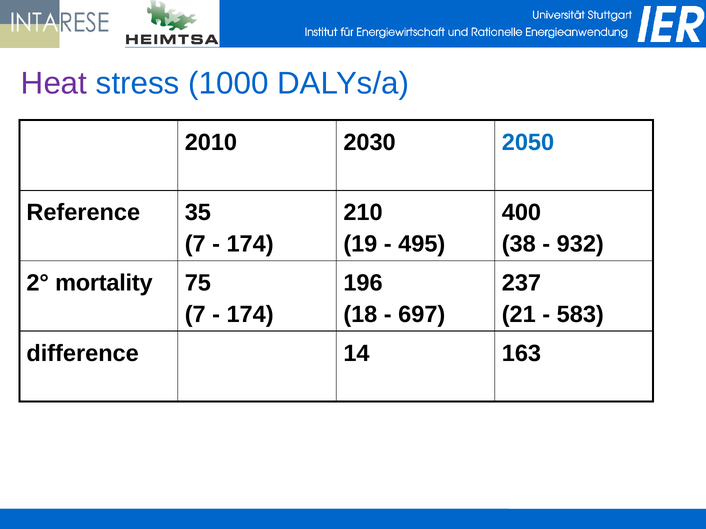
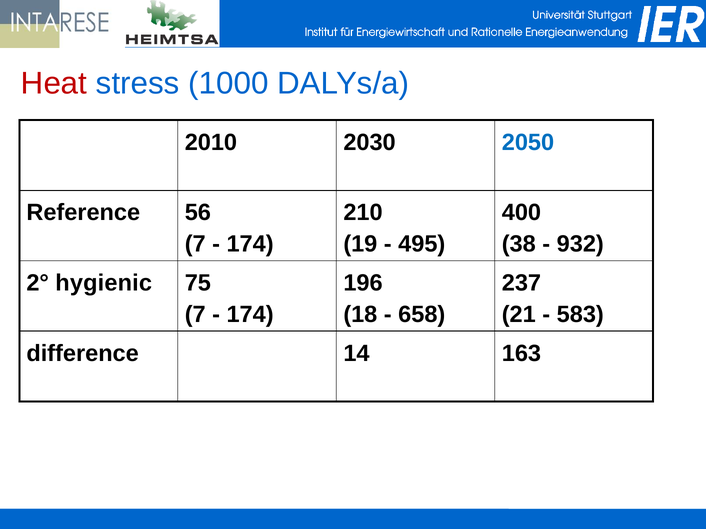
Heat colour: purple -> red (54, 83)
35: 35 -> 56 (198, 213)
mortality: mortality -> hygienic (104, 283)
697: 697 -> 658 (422, 315)
